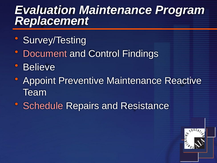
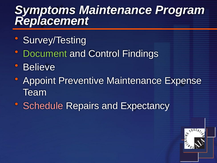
Evaluation: Evaluation -> Symptoms (45, 10)
Document colour: pink -> light green (45, 54)
Reactive: Reactive -> Expense (183, 81)
Resistance: Resistance -> Expectancy (145, 106)
